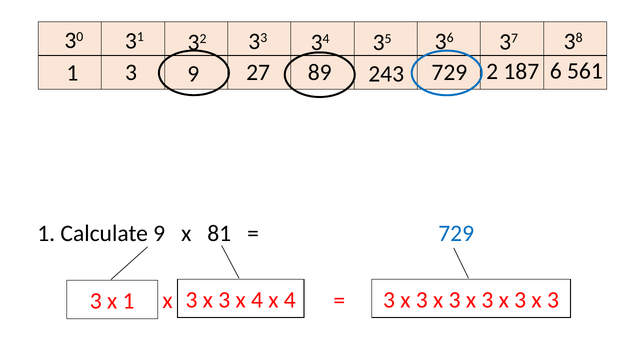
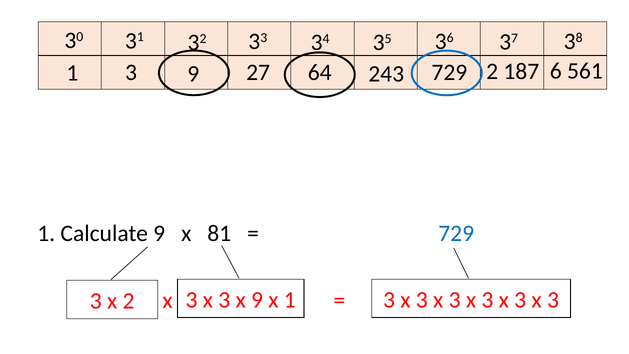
89: 89 -> 64 (320, 72)
x 1: 1 -> 2 (129, 301)
3 x 4: 4 -> 9 (257, 300)
4: 4 -> 1 (290, 300)
